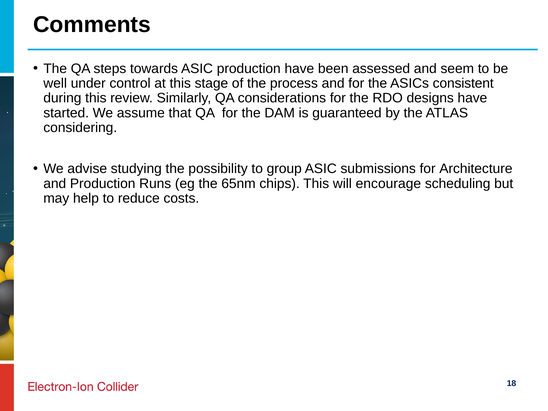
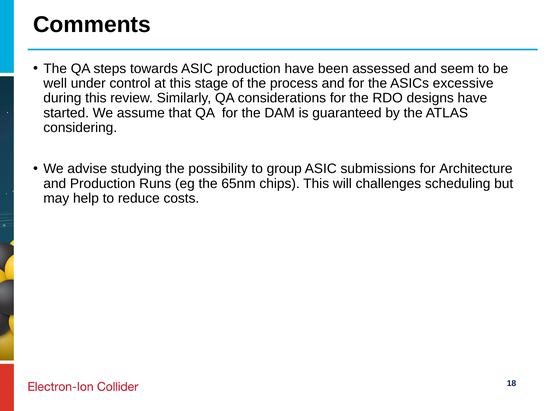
consistent: consistent -> excessive (463, 83)
encourage: encourage -> challenges (388, 184)
